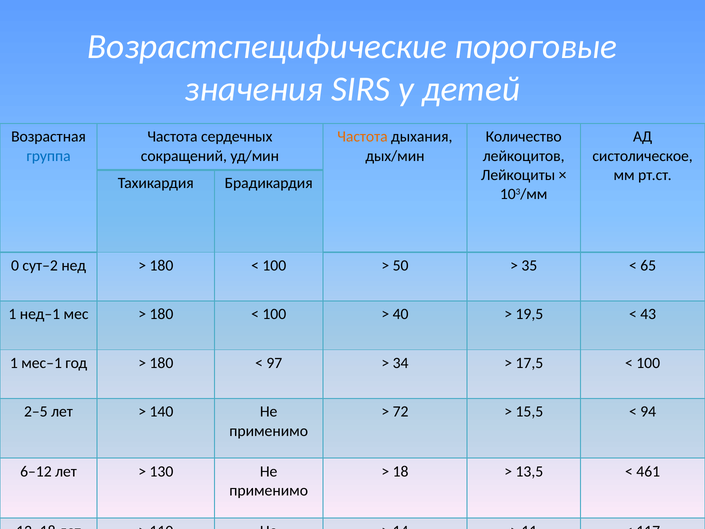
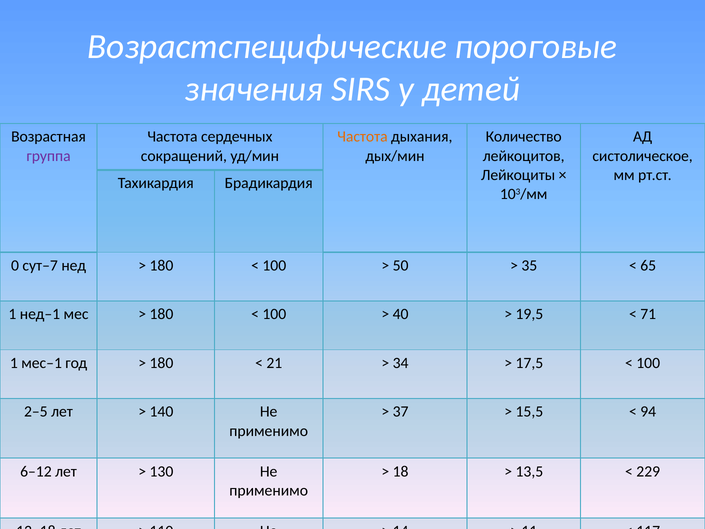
группа colour: blue -> purple (49, 156)
сут–2: сут–2 -> сут–7 (40, 265)
43: 43 -> 71 (648, 314)
97: 97 -> 21 (274, 363)
72: 72 -> 37 (401, 412)
461: 461 -> 229 (648, 471)
